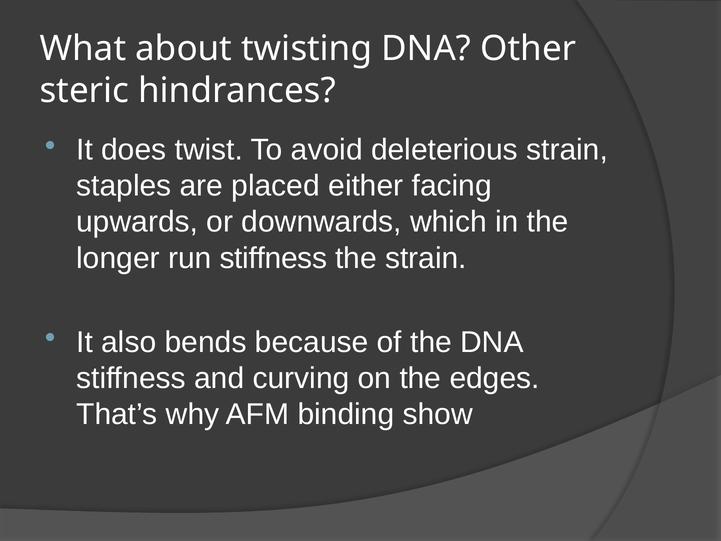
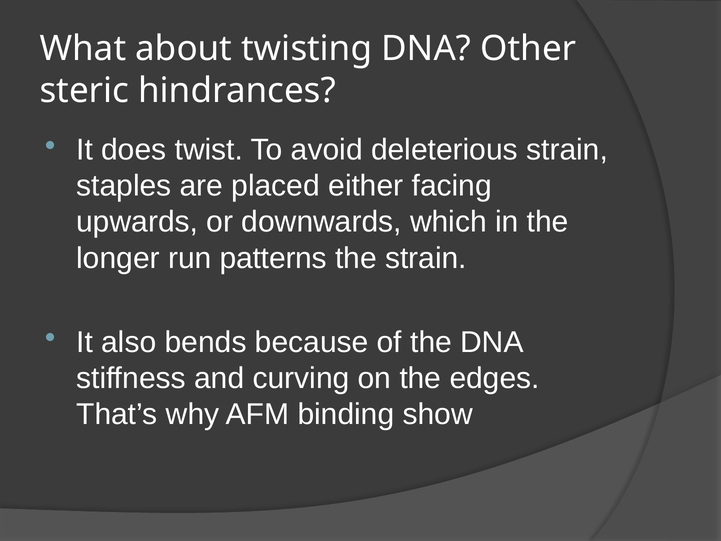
run stiffness: stiffness -> patterns (273, 258)
